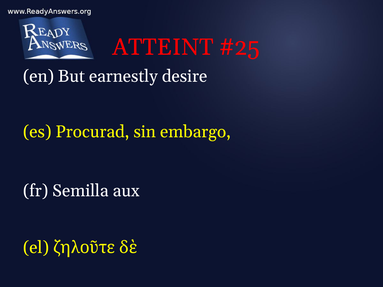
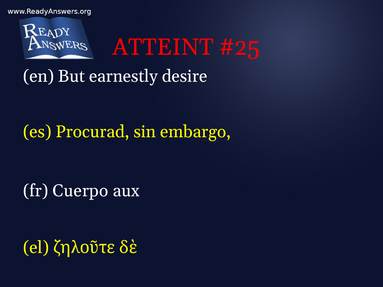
Semilla: Semilla -> Cuerpo (80, 191)
